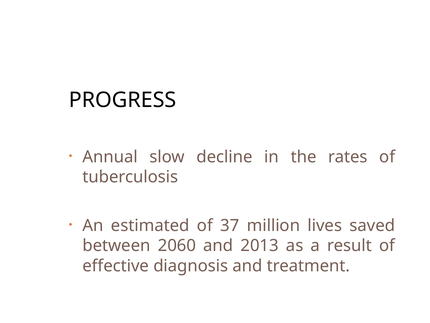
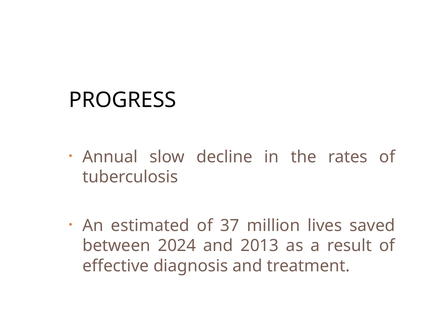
2060: 2060 -> 2024 (177, 245)
